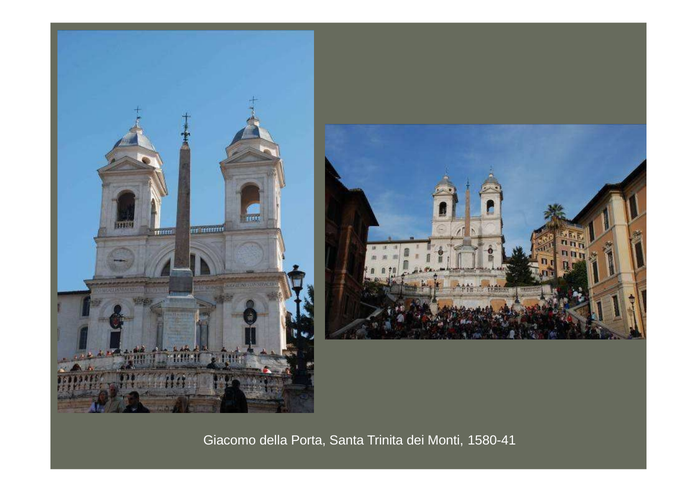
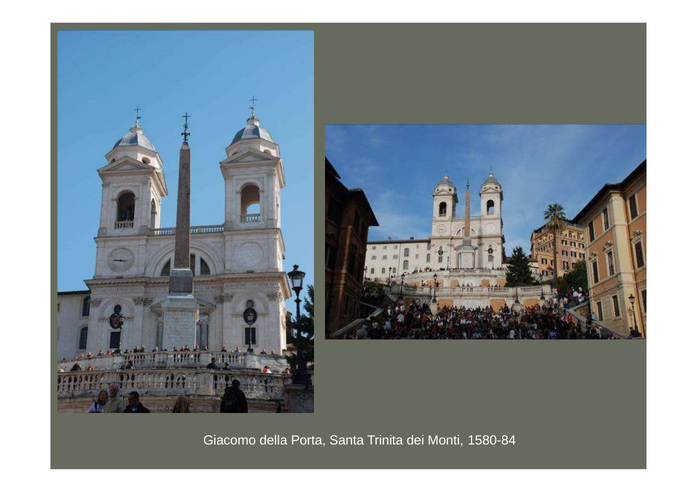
1580-41: 1580-41 -> 1580-84 (492, 441)
